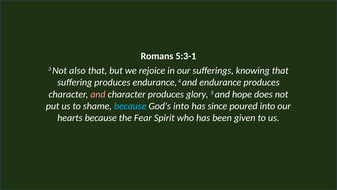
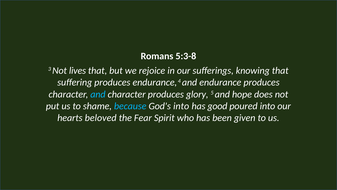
5:3-1: 5:3-1 -> 5:3-8 (186, 56)
also: also -> lives (78, 71)
and colour: pink -> light blue (98, 94)
since: since -> good (217, 106)
hearts because: because -> beloved (101, 118)
